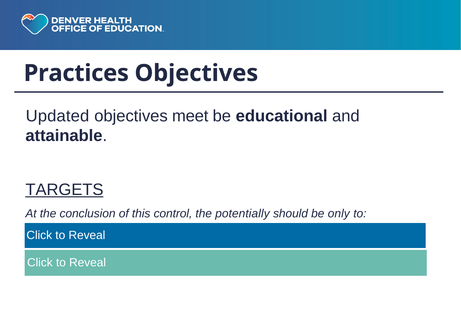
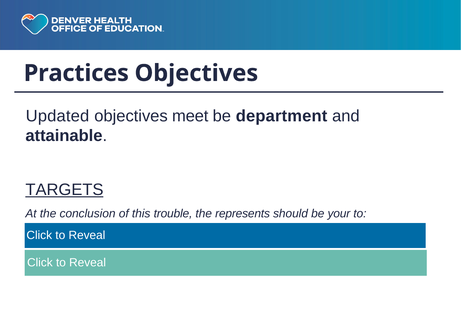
educational: educational -> department (282, 116)
control: control -> trouble (173, 214)
potentially: potentially -> represents (243, 214)
only: only -> your (339, 214)
